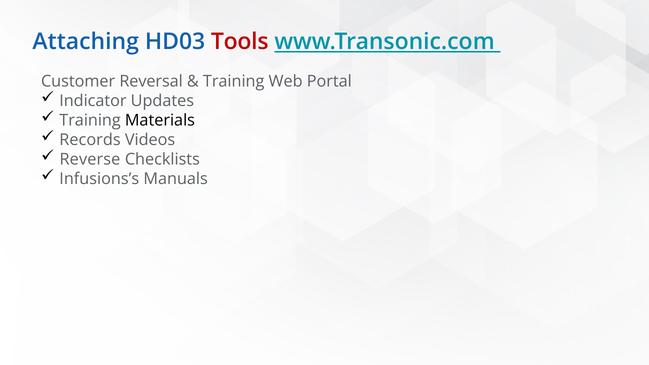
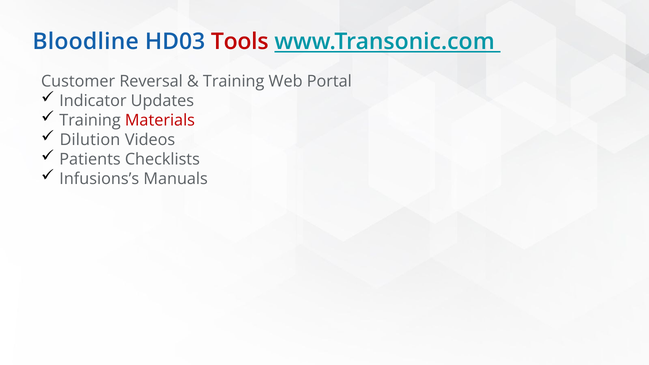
Attaching: Attaching -> Bloodline (86, 42)
Materials colour: black -> red (160, 120)
Records: Records -> Dilution (90, 140)
Reverse: Reverse -> Patients (90, 159)
